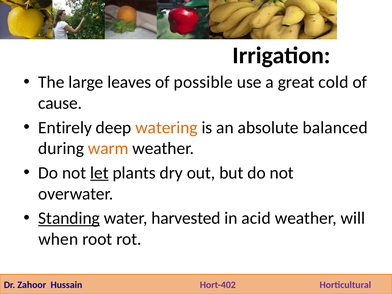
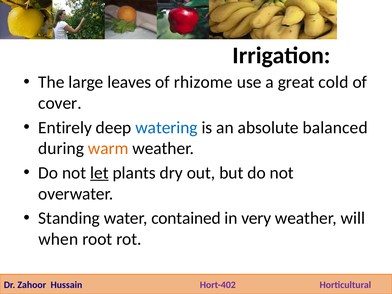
possible: possible -> rhizome (203, 82)
cause: cause -> cover (60, 103)
watering colour: orange -> blue (166, 128)
Standing underline: present -> none (69, 218)
harvested: harvested -> contained (186, 218)
acid: acid -> very (256, 218)
